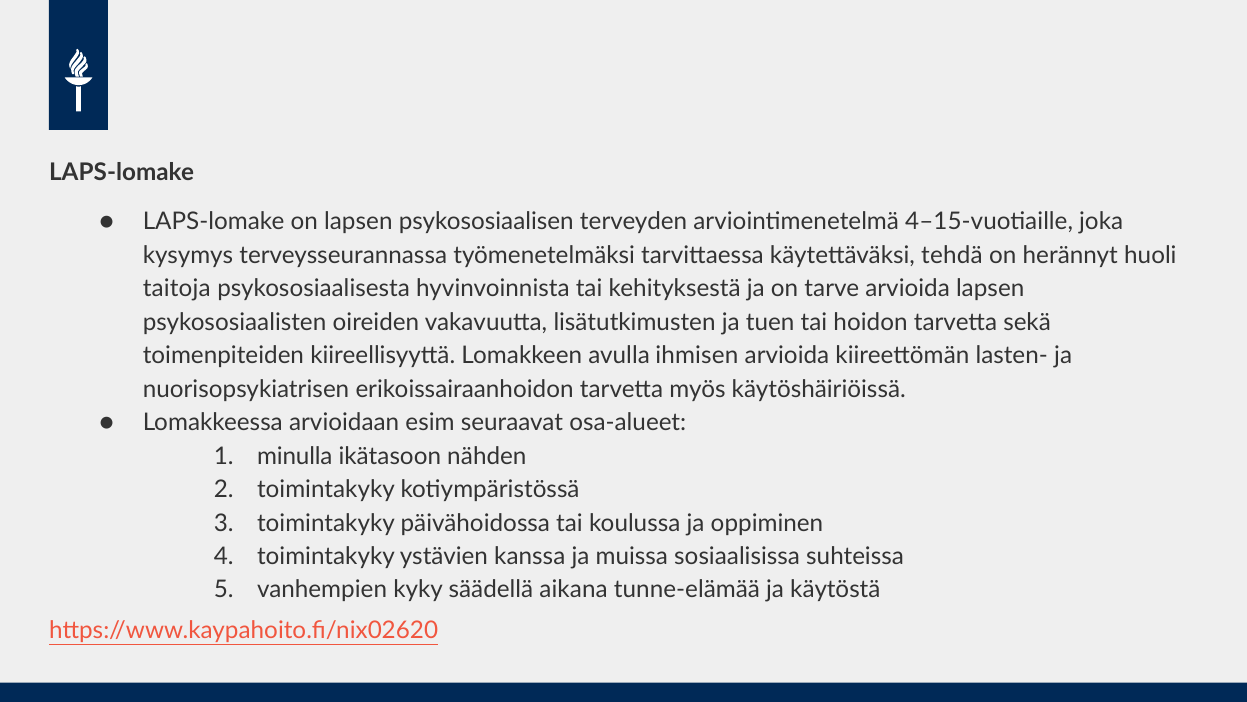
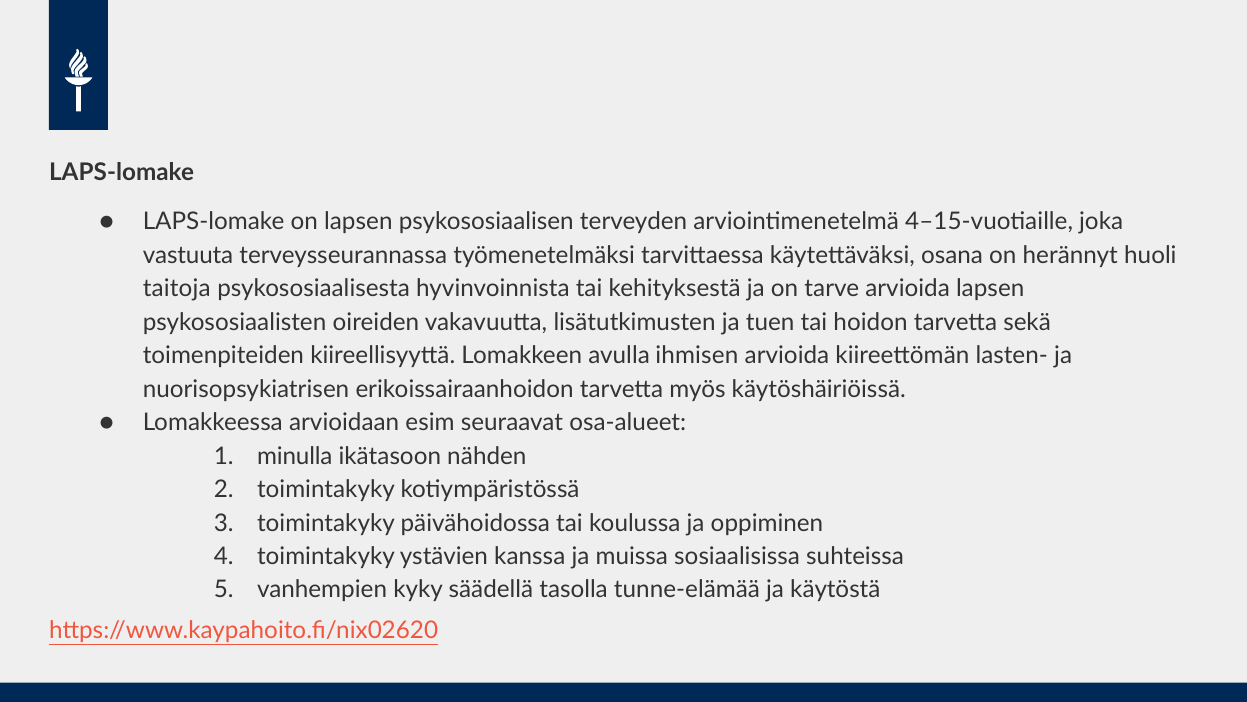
kysymys: kysymys -> vastuuta (188, 255)
tehdä: tehdä -> osana (952, 255)
aikana: aikana -> tasolla (574, 589)
